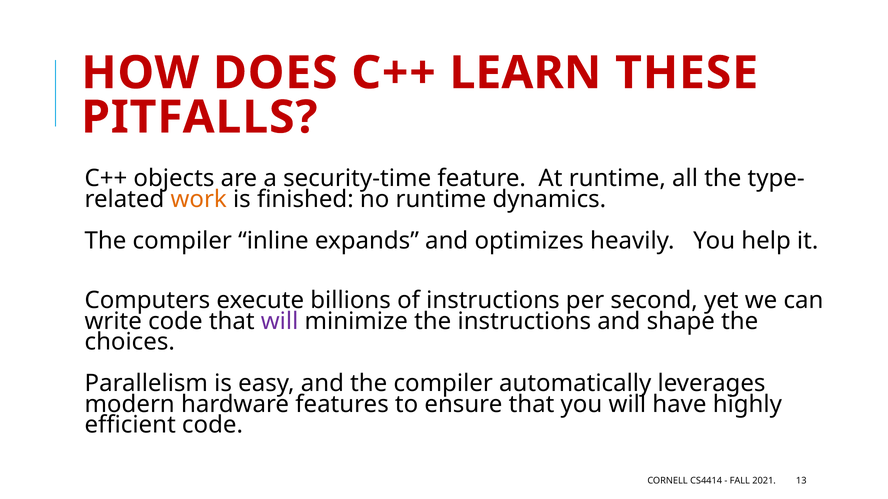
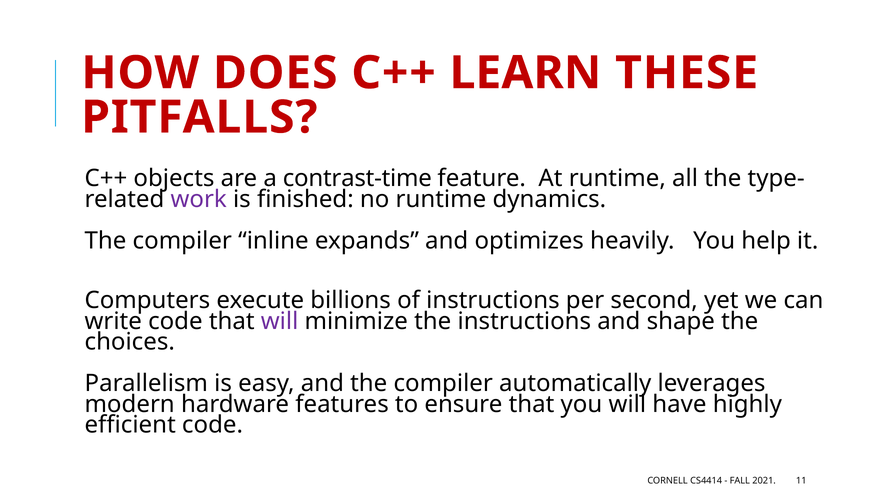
security-time: security-time -> contrast-time (357, 179)
work colour: orange -> purple (199, 199)
13: 13 -> 11 (801, 481)
